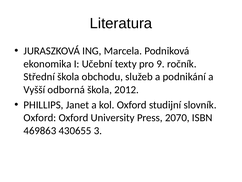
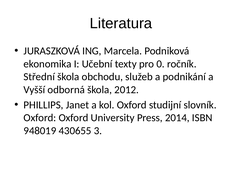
9: 9 -> 0 (161, 64)
2070: 2070 -> 2014 (177, 117)
469863: 469863 -> 948019 (40, 130)
